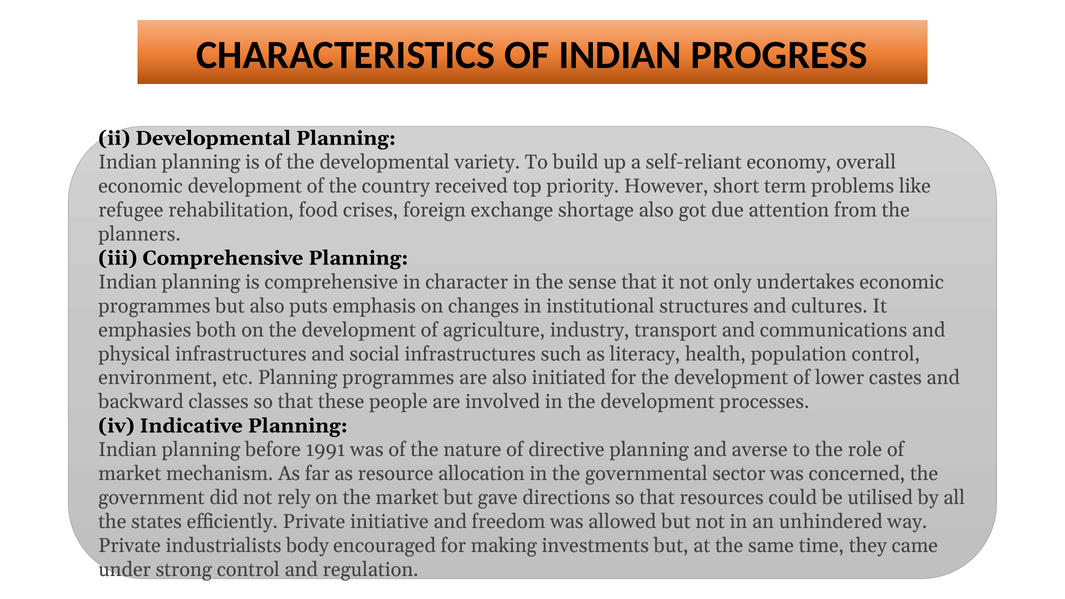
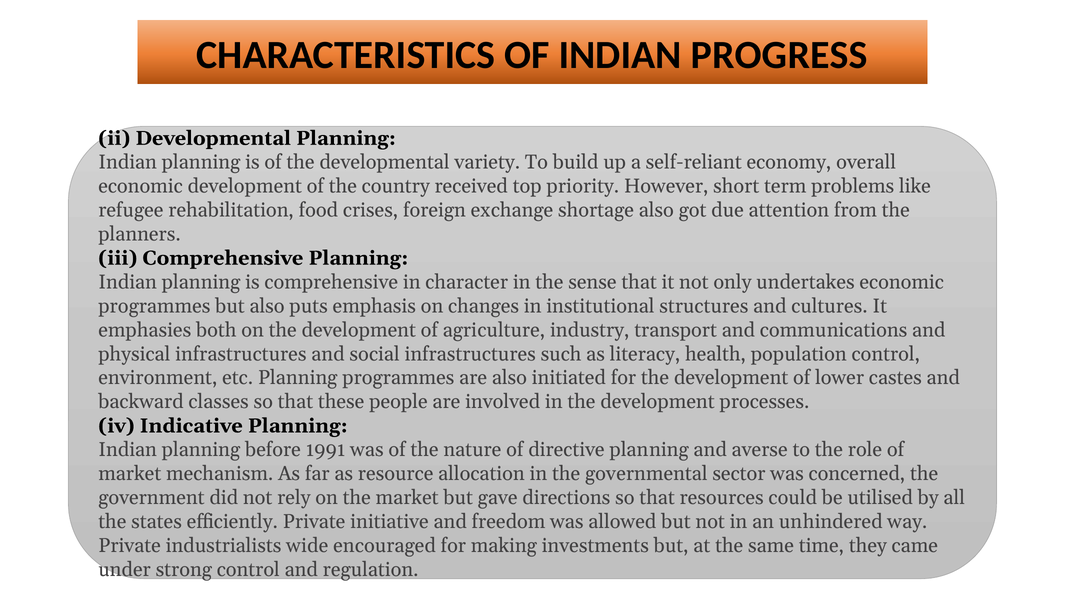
body: body -> wide (307, 546)
